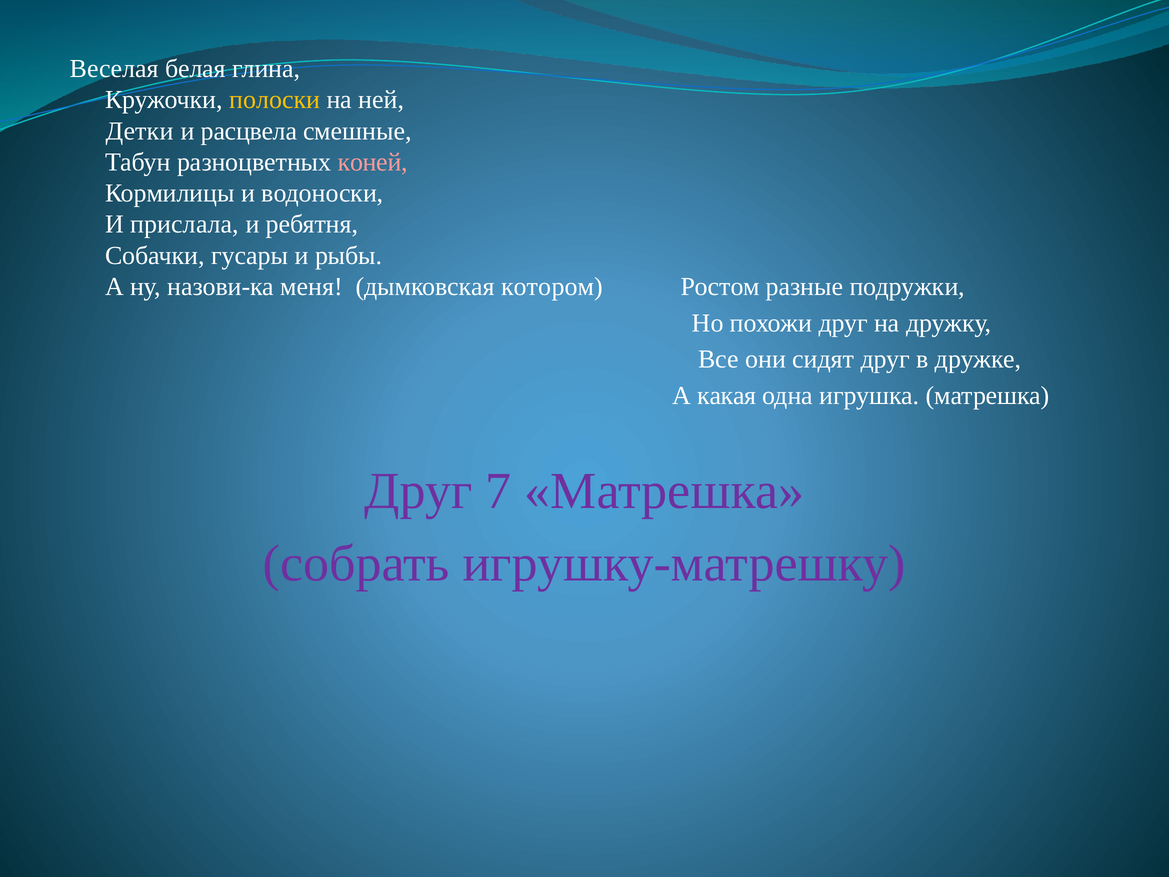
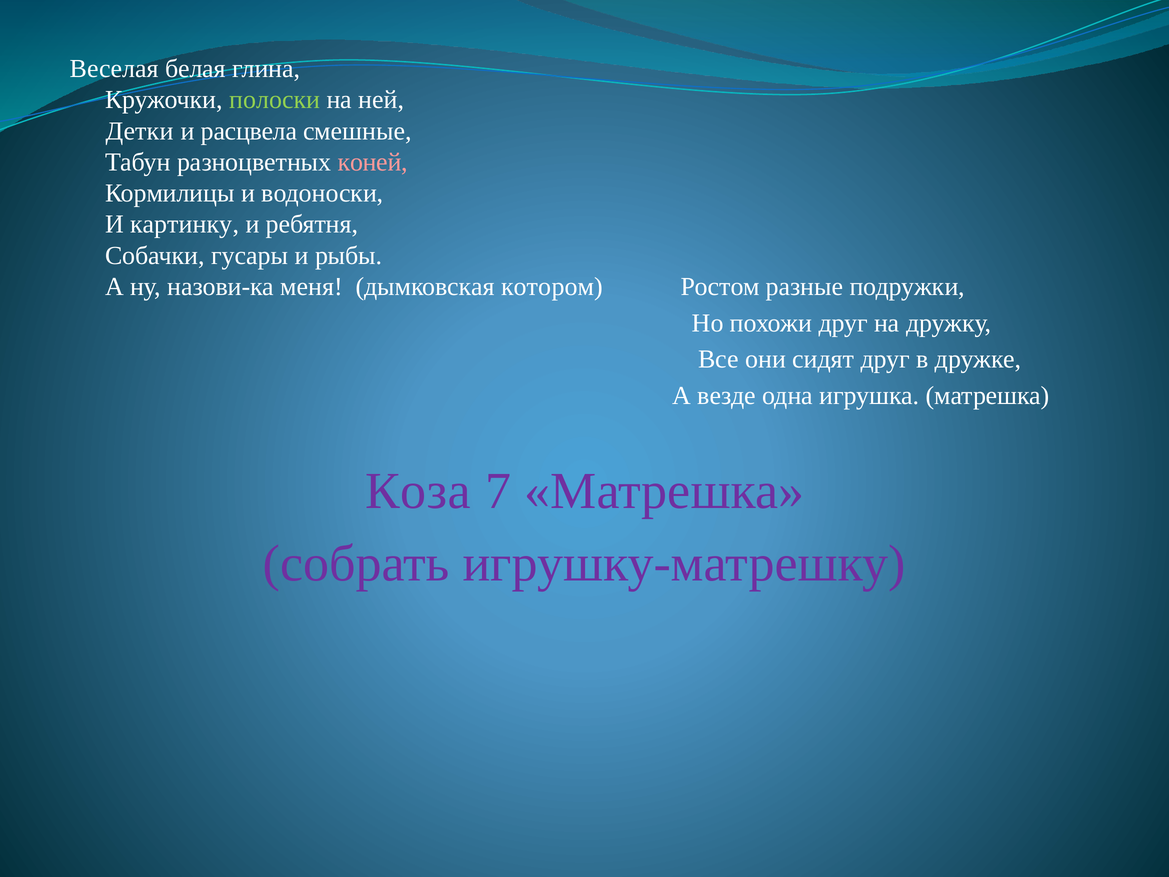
полоски colour: yellow -> light green (275, 100)
прислала: прислала -> картинку (185, 224)
какая: какая -> везде (727, 395)
Друг: Друг -> Коза (418, 491)
